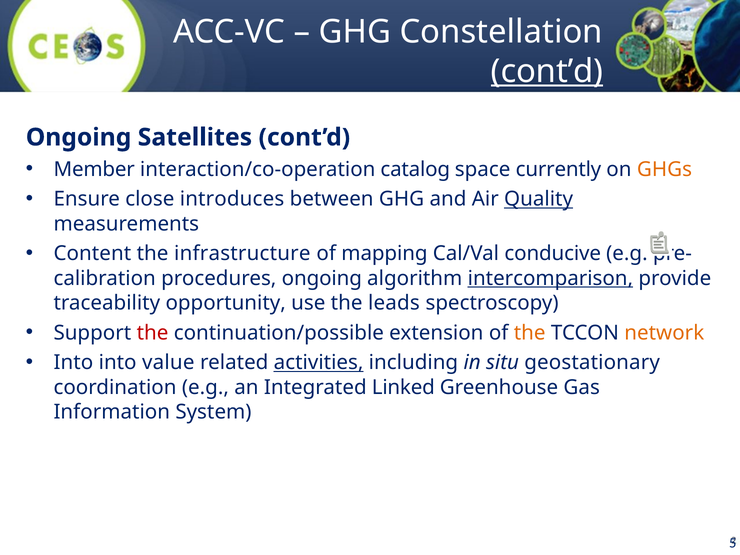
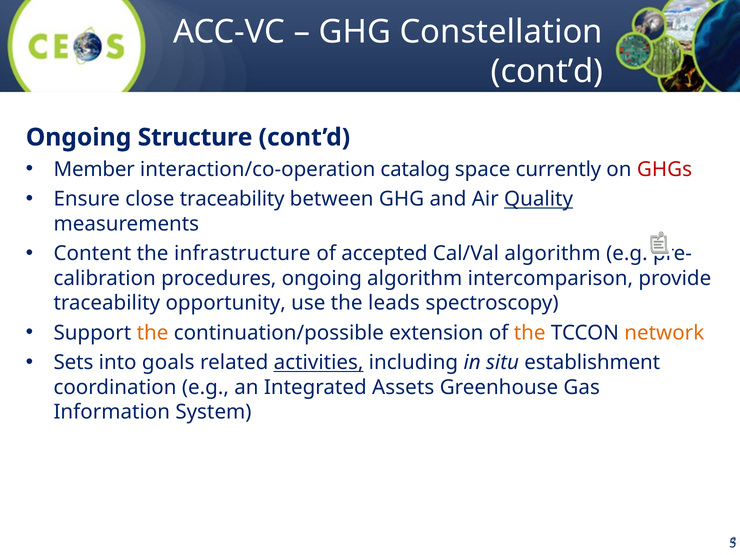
cont’d underline: present -> none (547, 71)
Satellites: Satellites -> Structure (195, 137)
GHGs colour: orange -> red (664, 169)
close introduces: introduces -> traceability (232, 199)
mapping: mapping -> accepted (384, 254)
Cal/Val conducive: conducive -> algorithm (553, 254)
intercomparison underline: present -> none (550, 278)
the colour: red -> orange (153, 333)
Into: Into -> Sets (73, 363)
value: value -> goals (168, 363)
geostationary: geostationary -> establishment (592, 363)
Linked: Linked -> Assets (403, 387)
